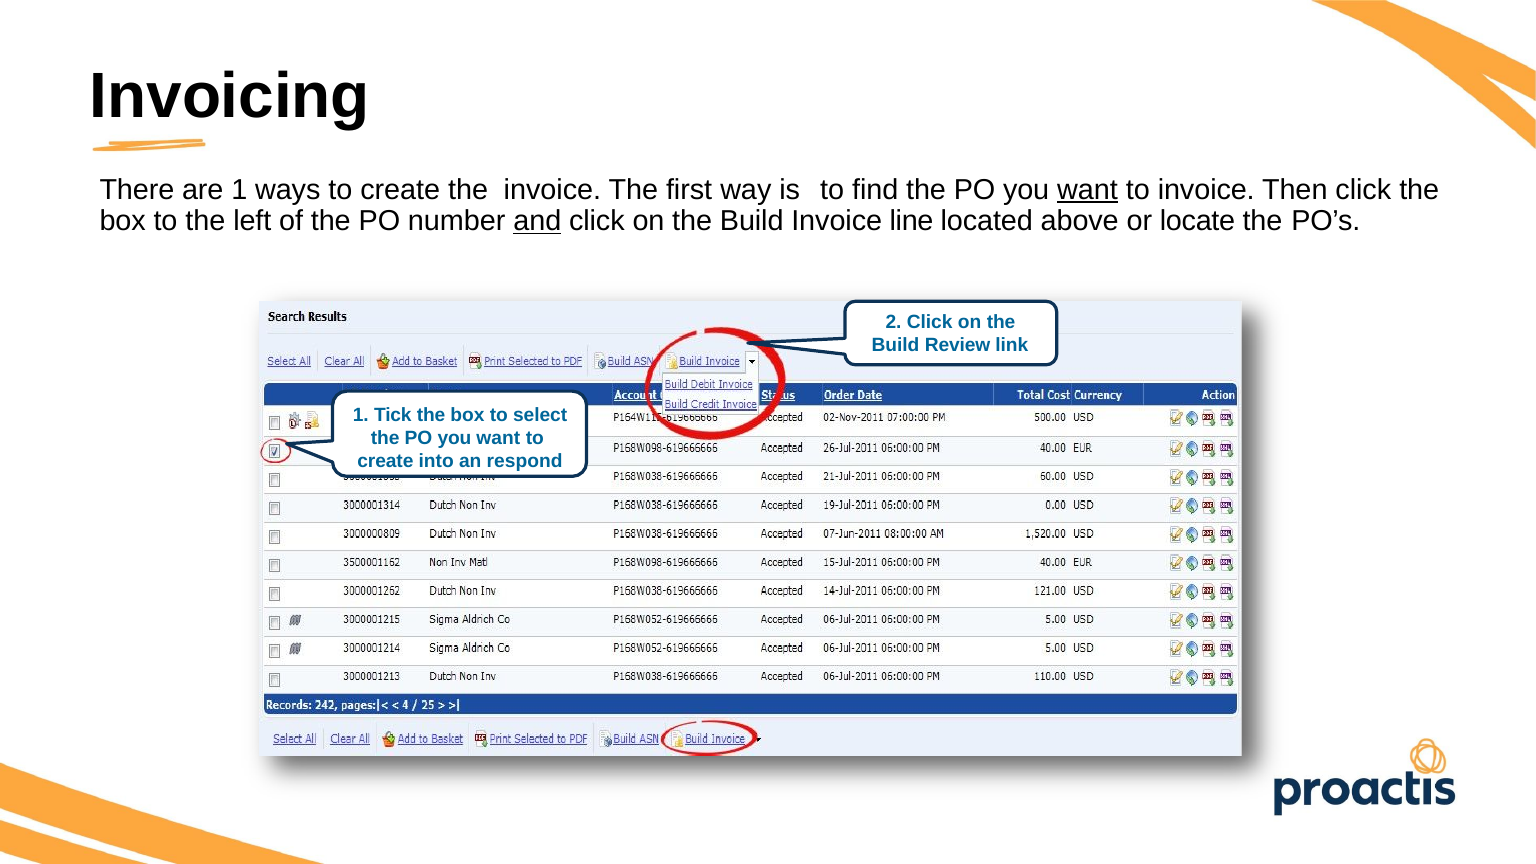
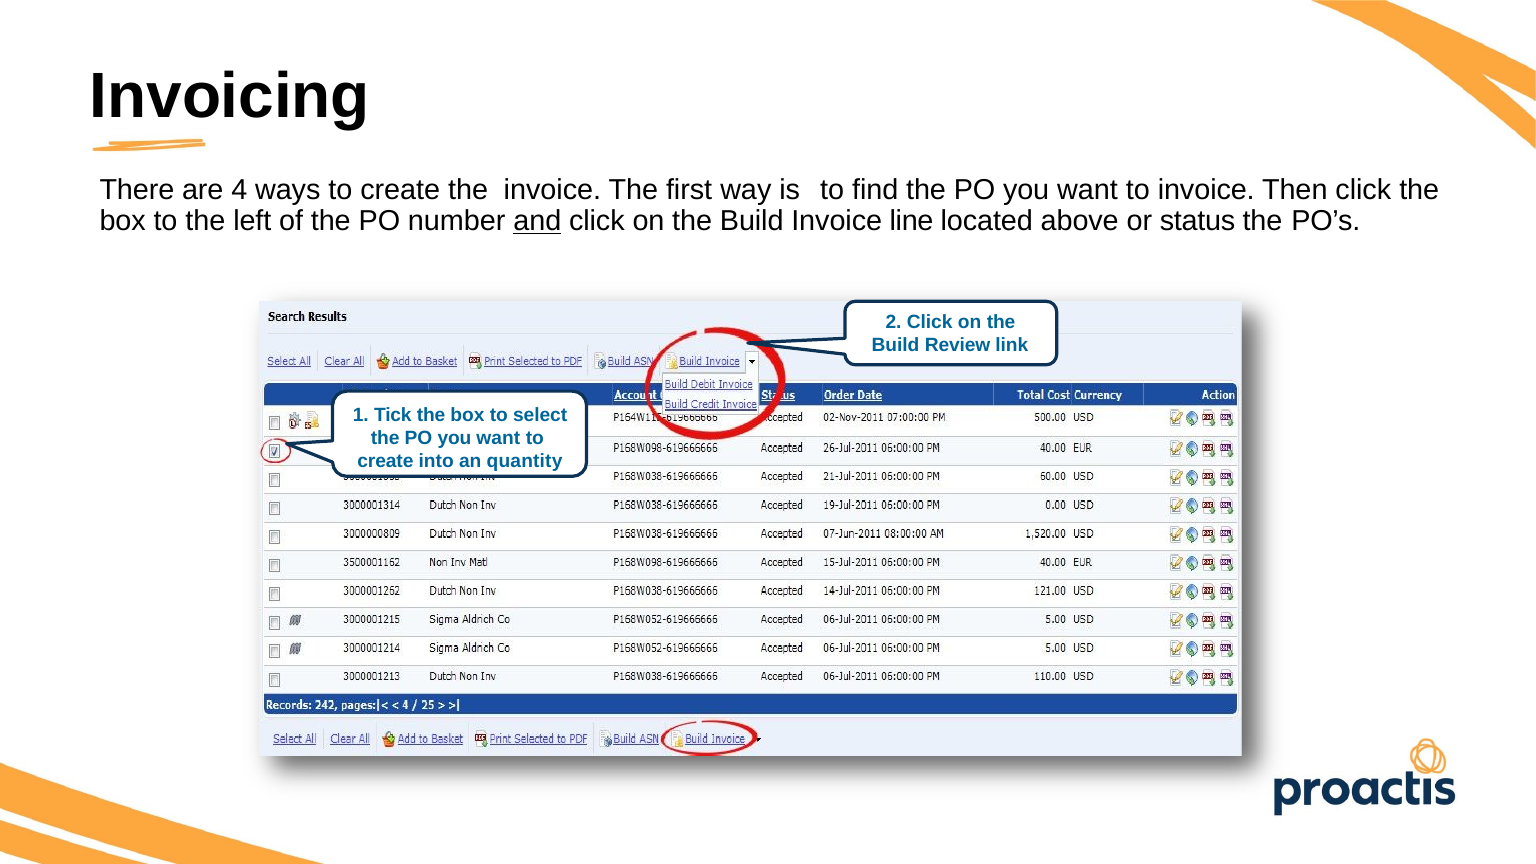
are 1: 1 -> 4 (239, 190)
want underline: present -> none (1087, 190)
locate: locate -> status (1198, 221)
respond: respond -> quantity (525, 461)
